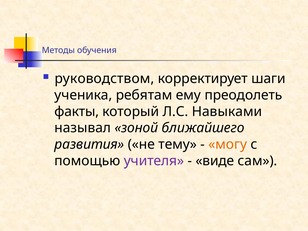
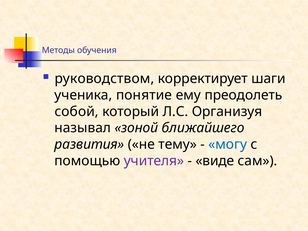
ребятам: ребятам -> понятие (144, 95)
факты: факты -> собой (77, 112)
Навыками: Навыками -> Организуя (227, 112)
могу colour: orange -> blue (228, 144)
